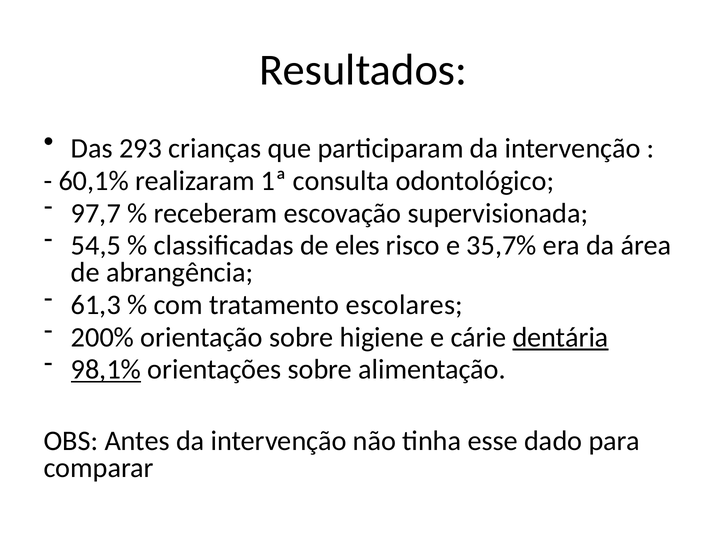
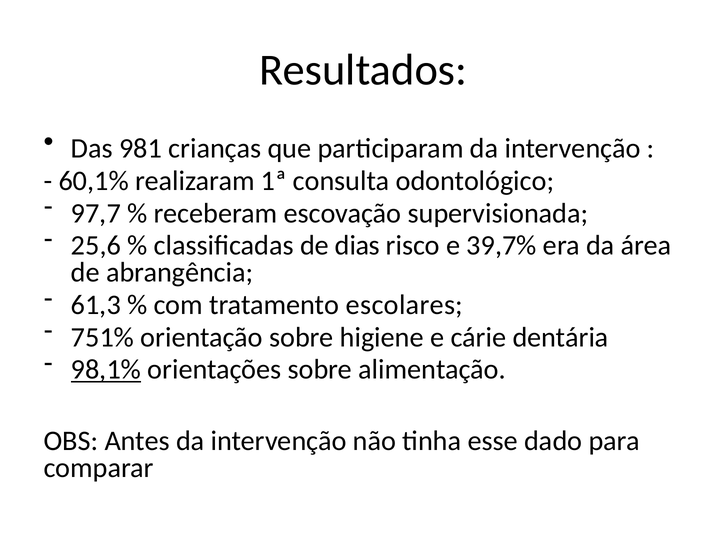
293: 293 -> 981 (141, 149)
54,5: 54,5 -> 25,6 (96, 246)
eles: eles -> dias (358, 246)
35,7%: 35,7% -> 39,7% (502, 246)
200%: 200% -> 751% (102, 337)
dentária underline: present -> none (560, 337)
